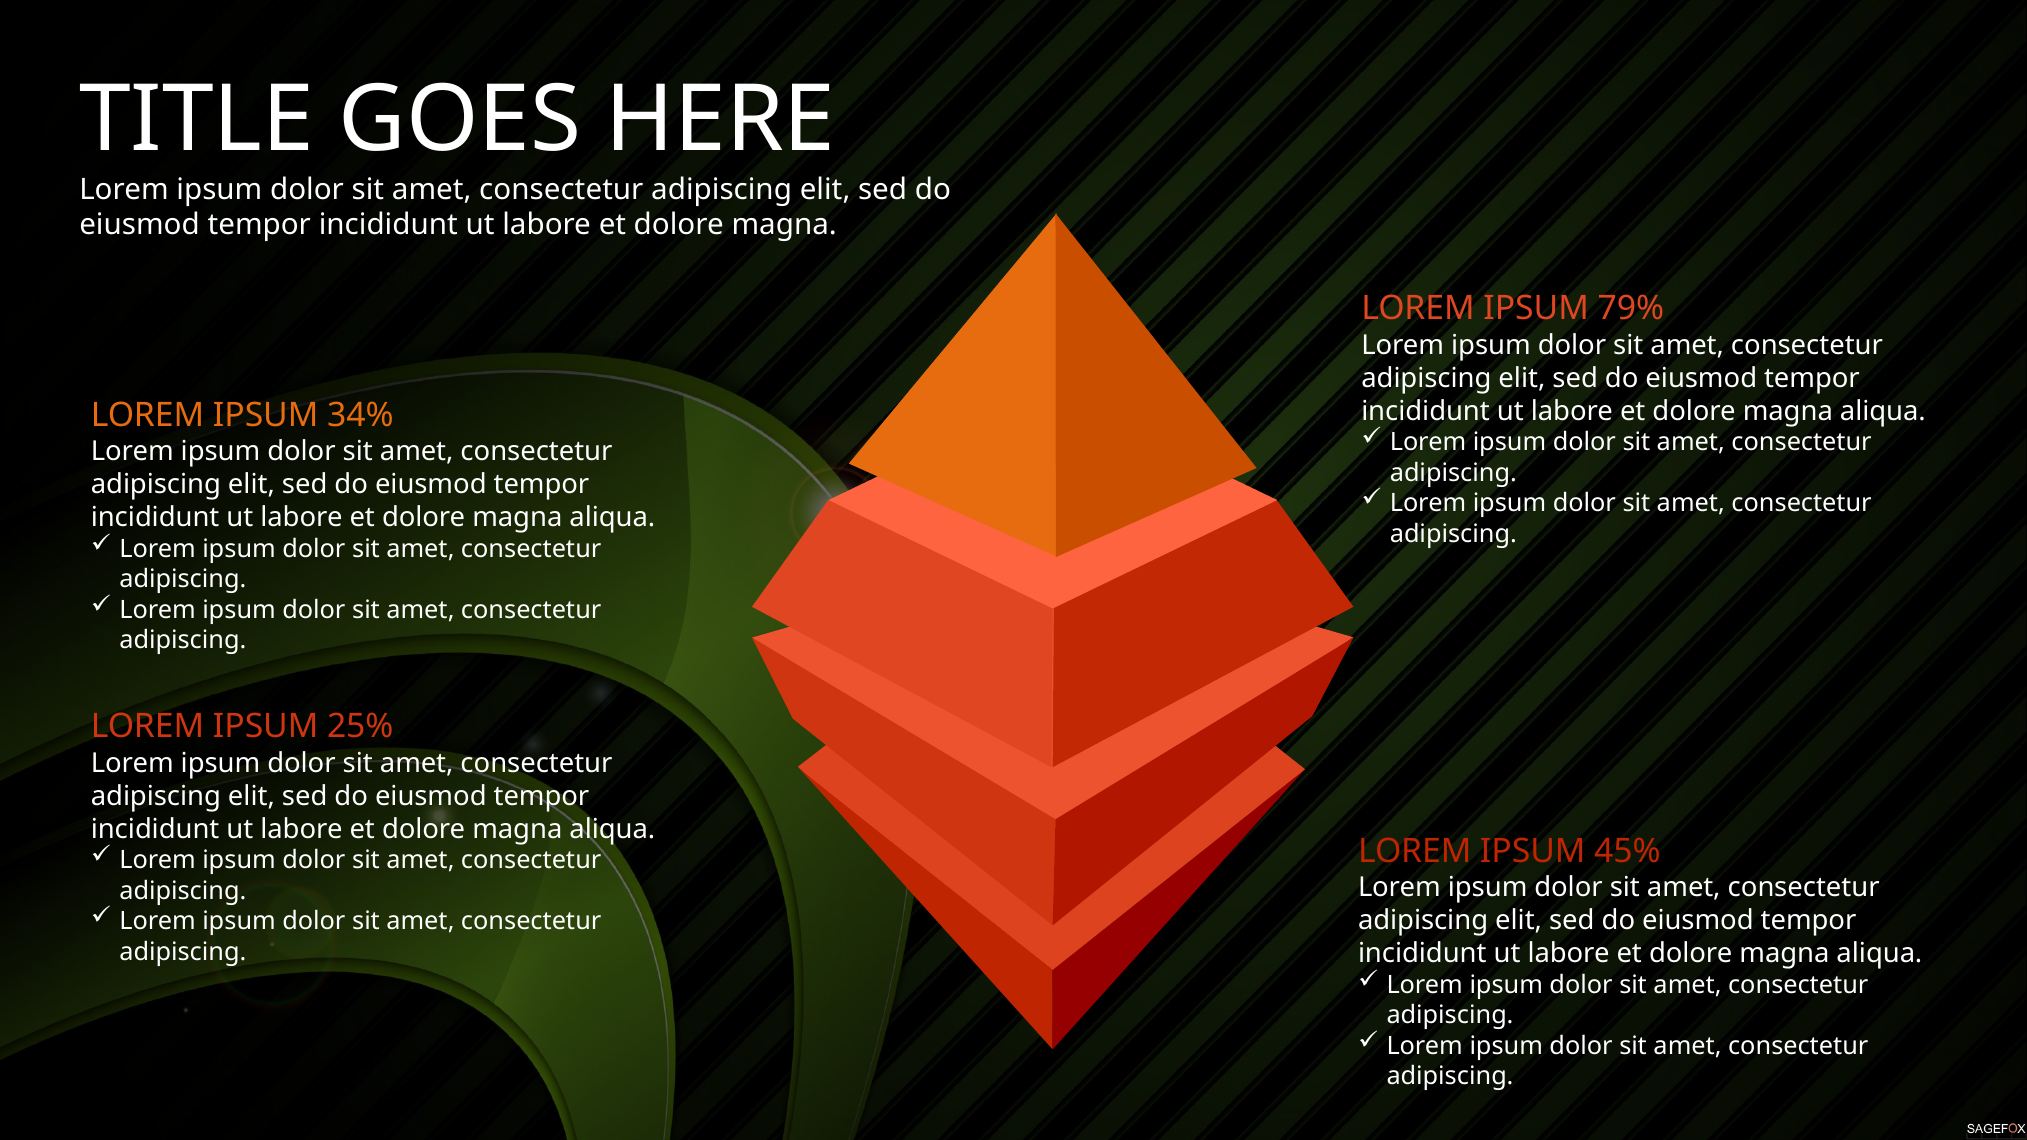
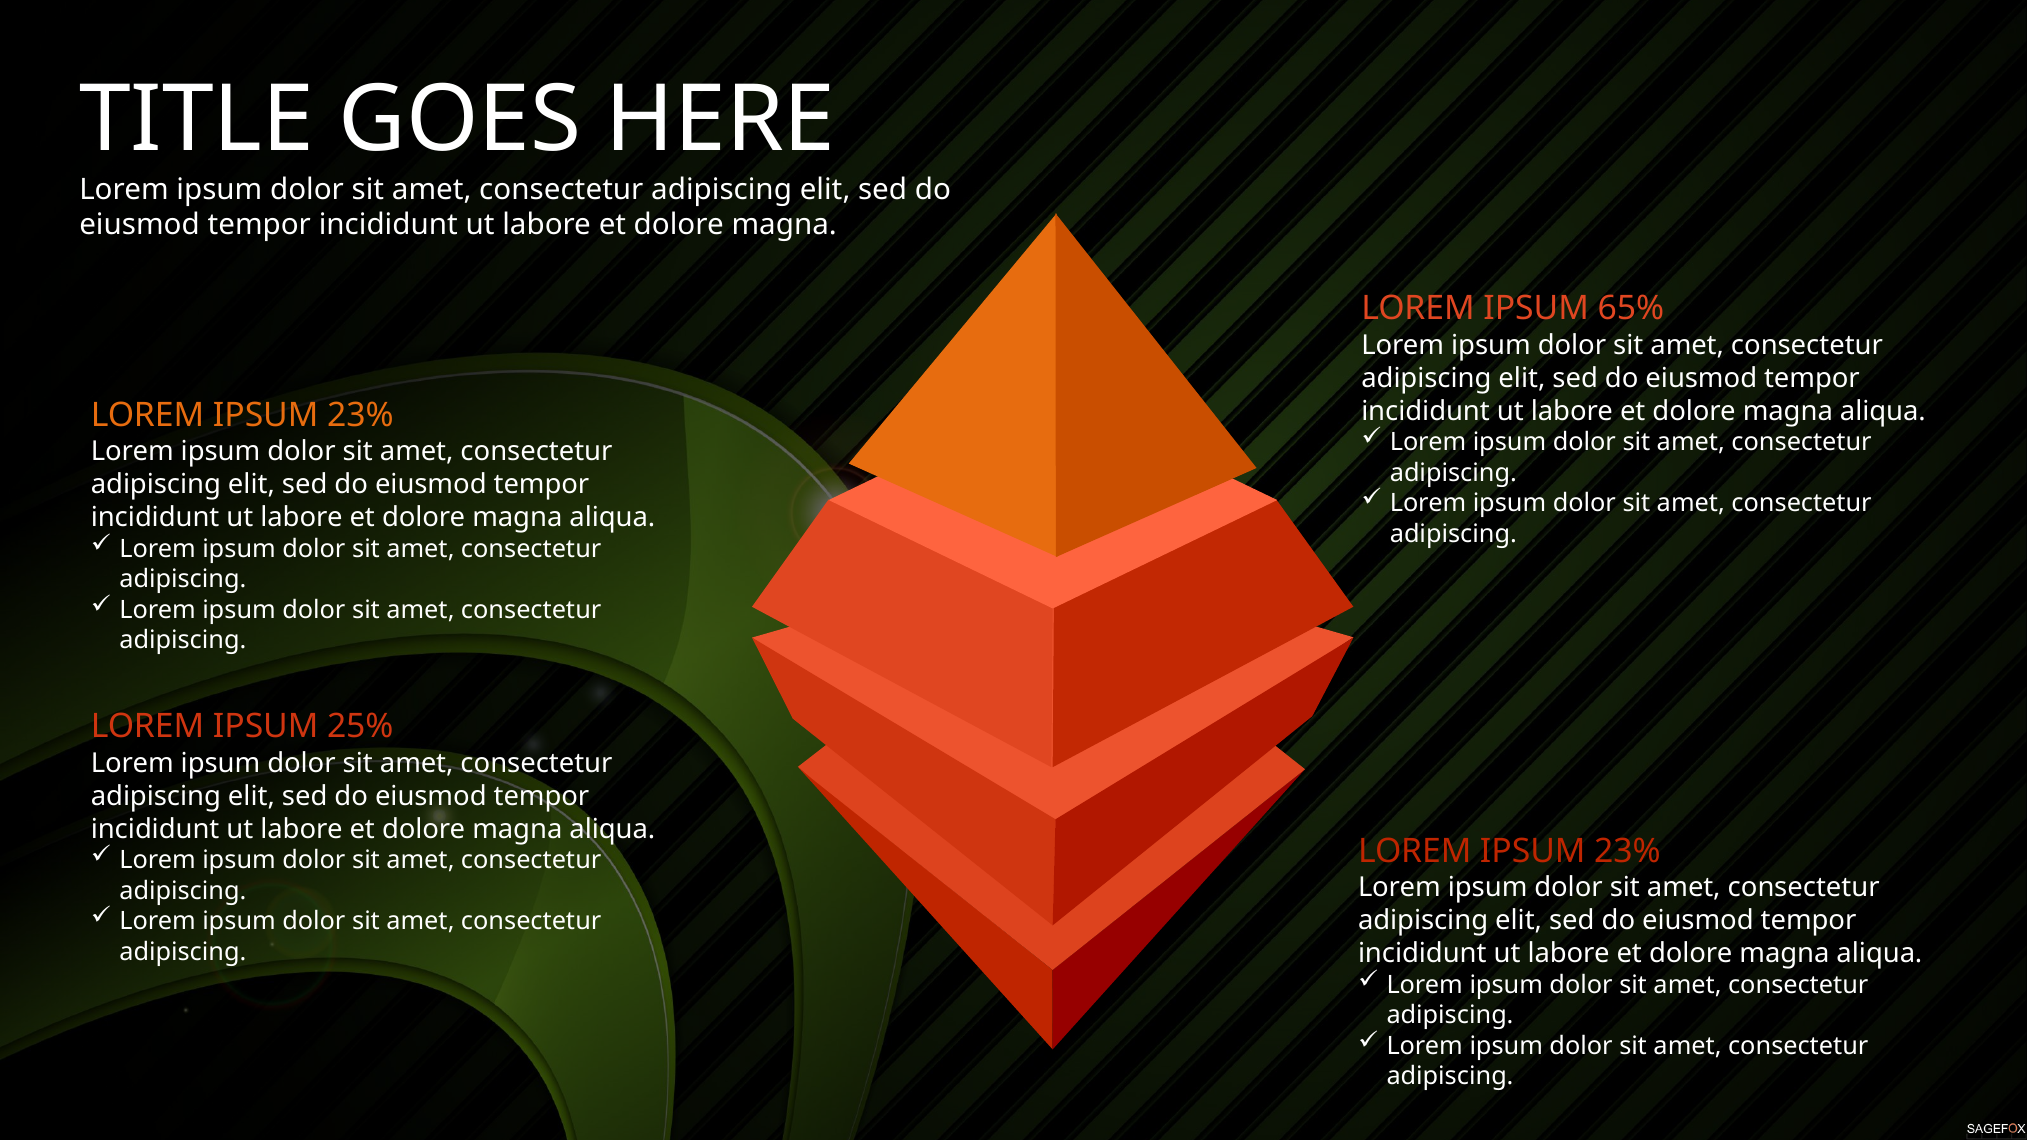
79%: 79% -> 65% (1631, 309)
34%: 34% -> 23% (360, 415)
45%: 45% -> 23% (1627, 851)
